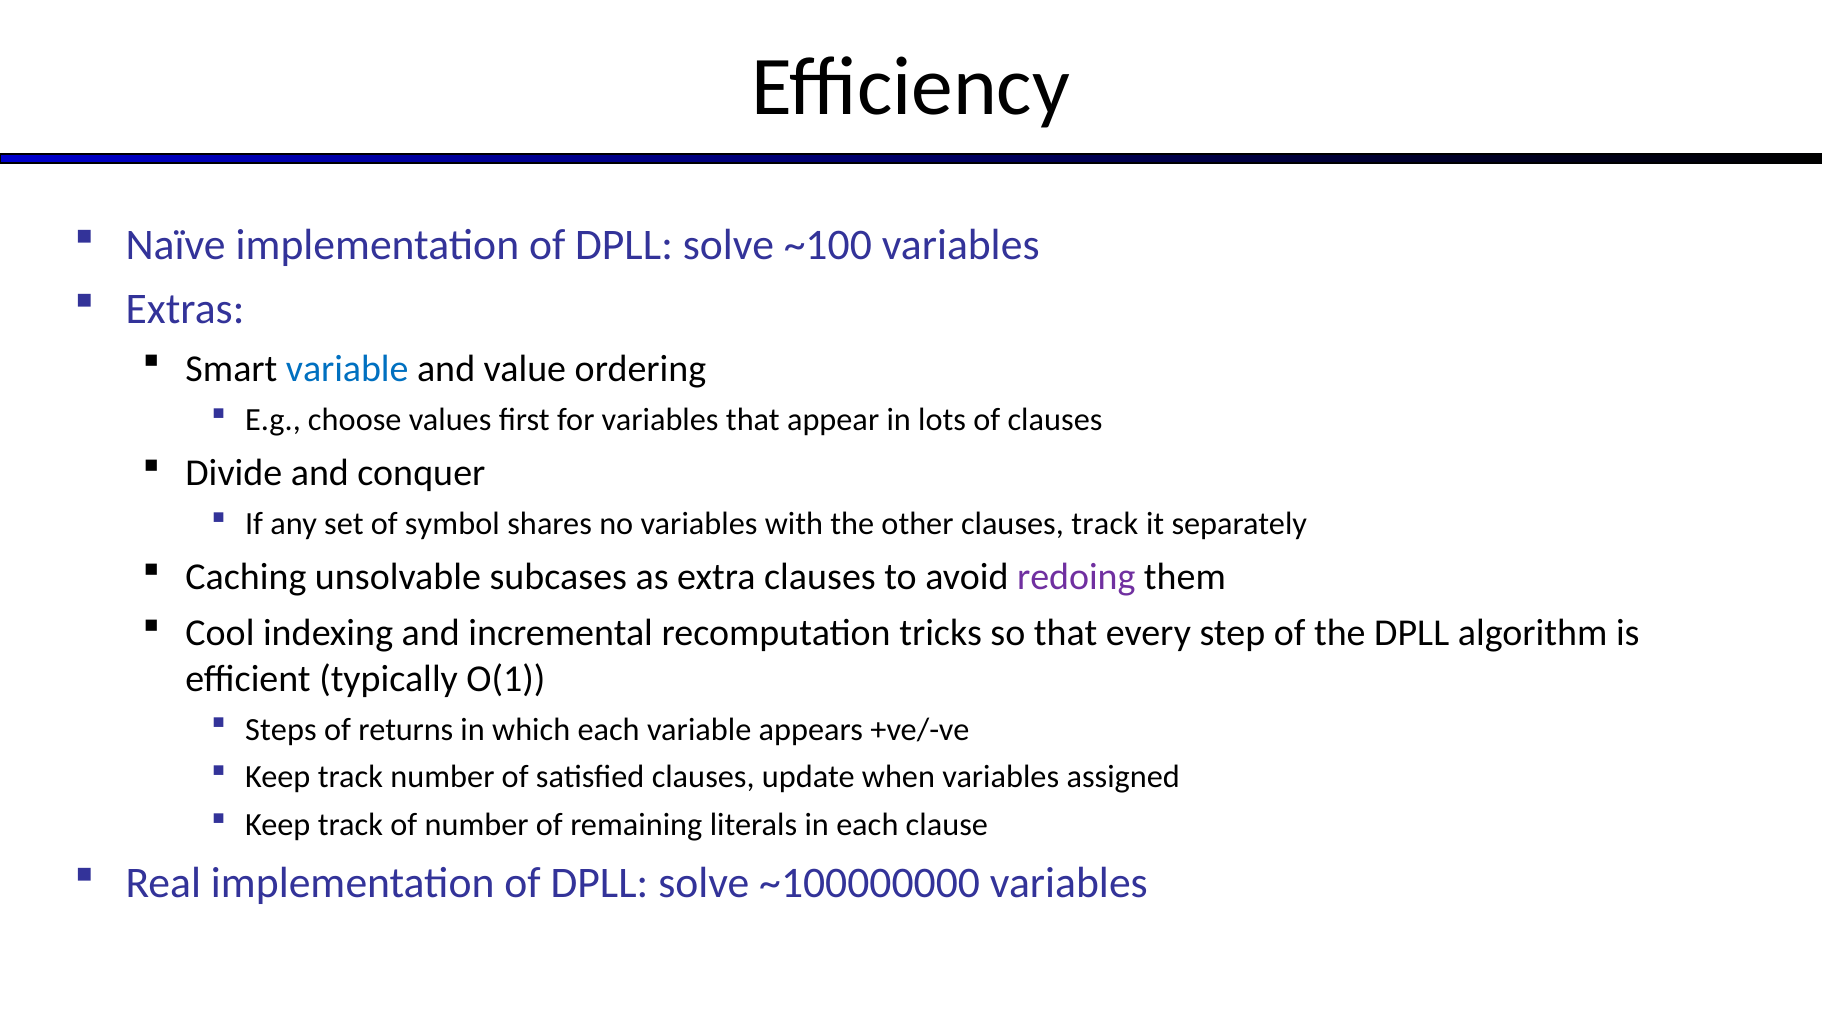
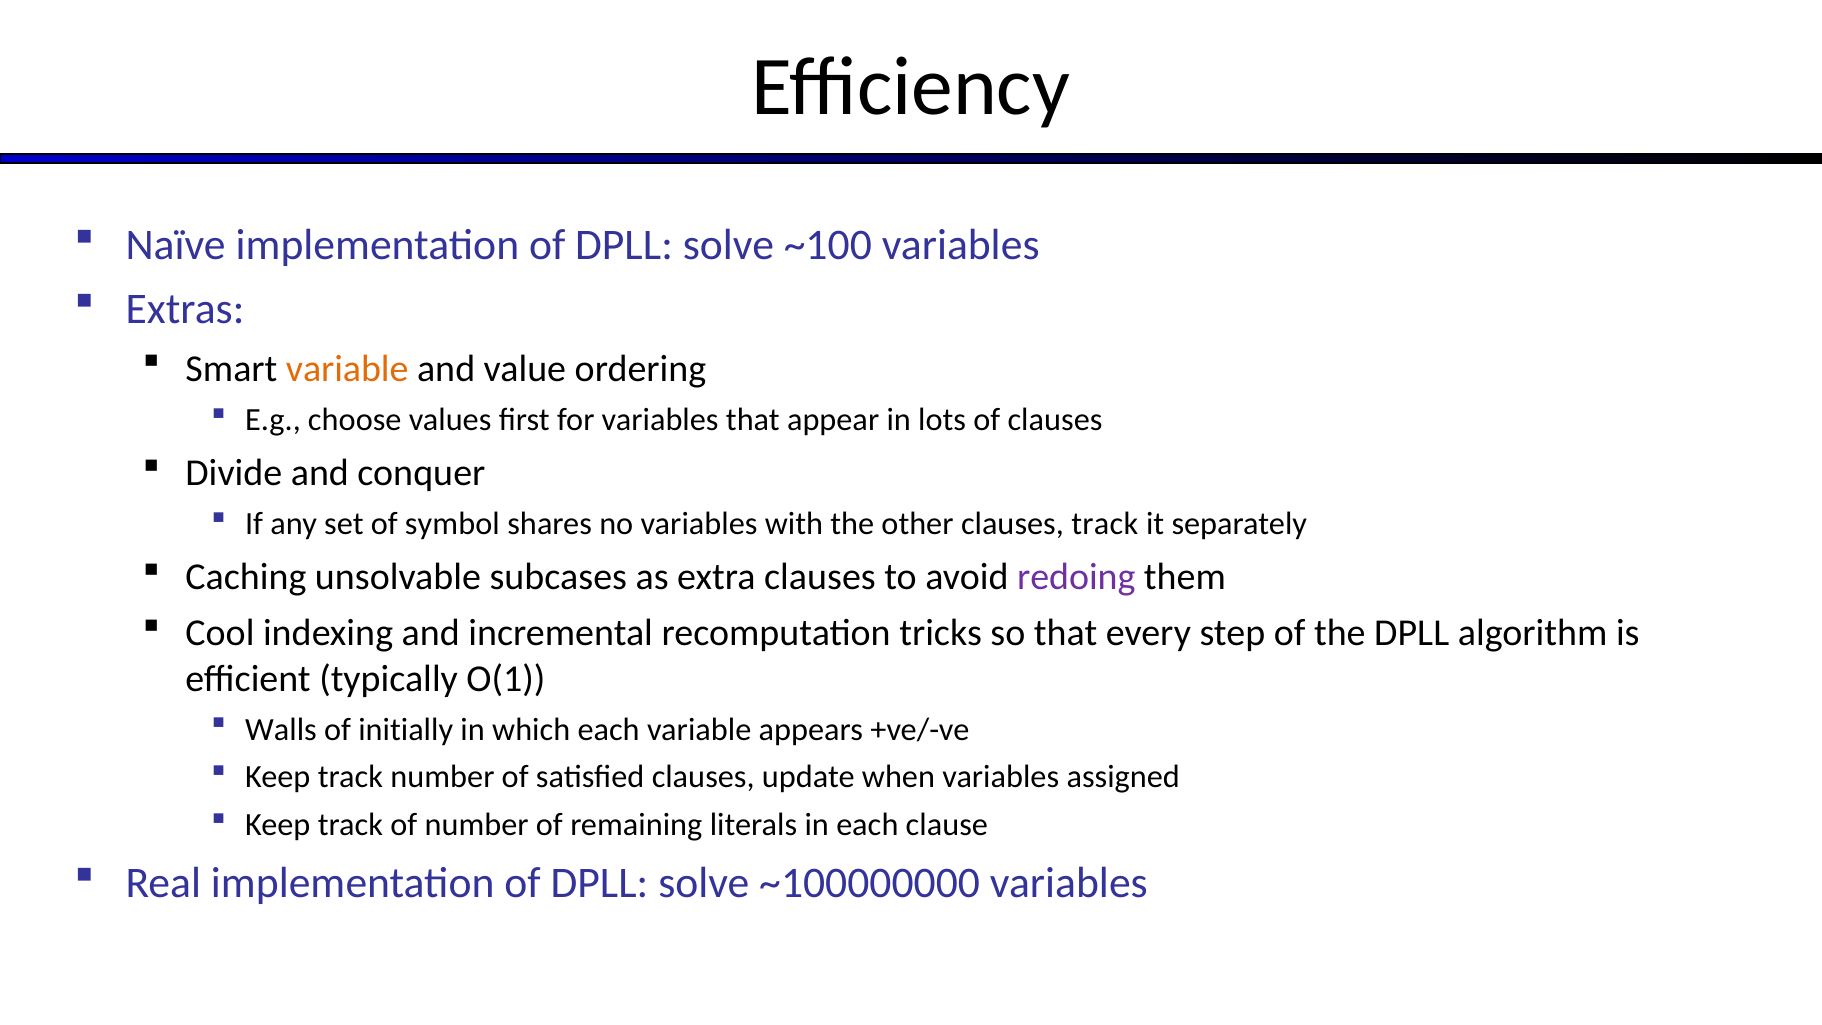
variable colour: blue -> orange (347, 369)
Steps: Steps -> Walls (281, 729)
returns: returns -> initially (406, 729)
